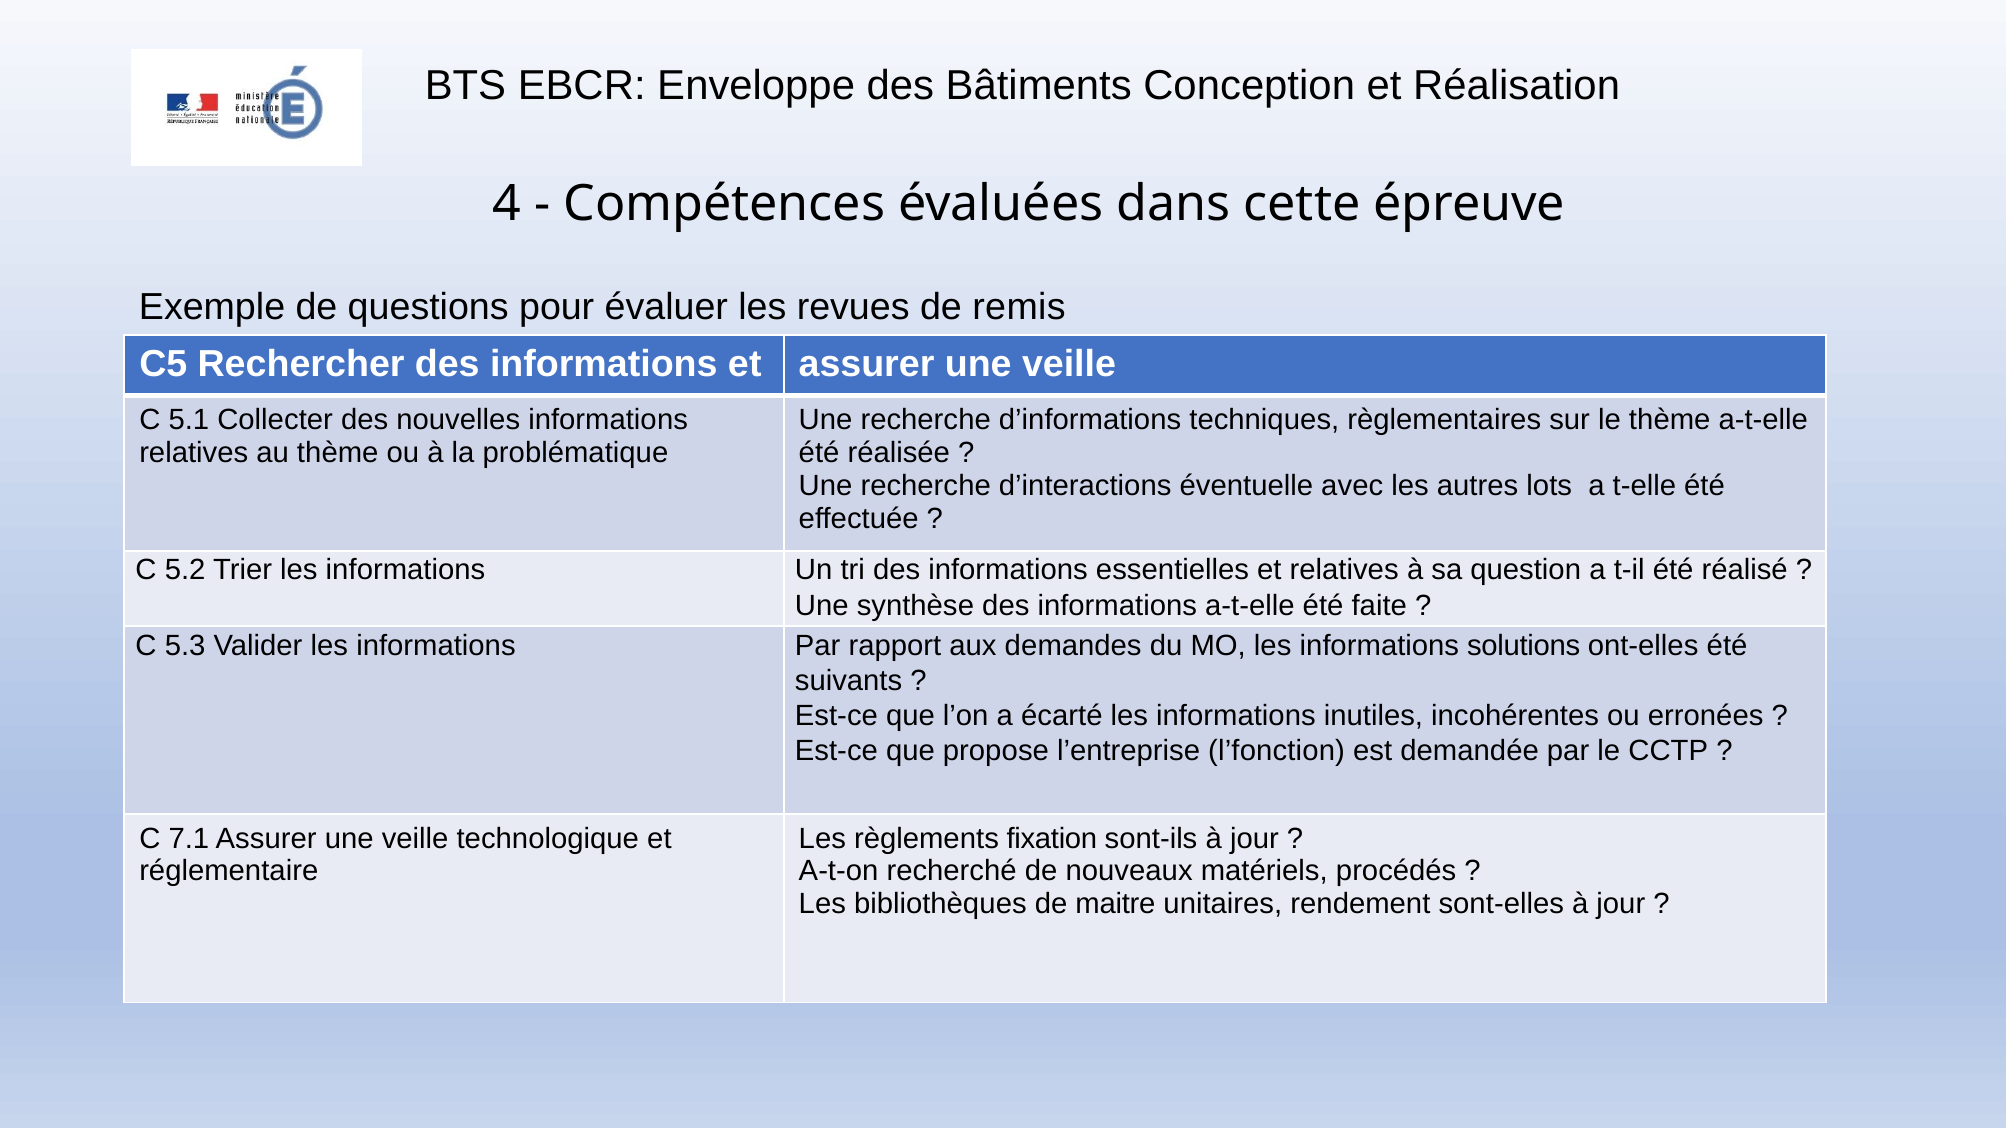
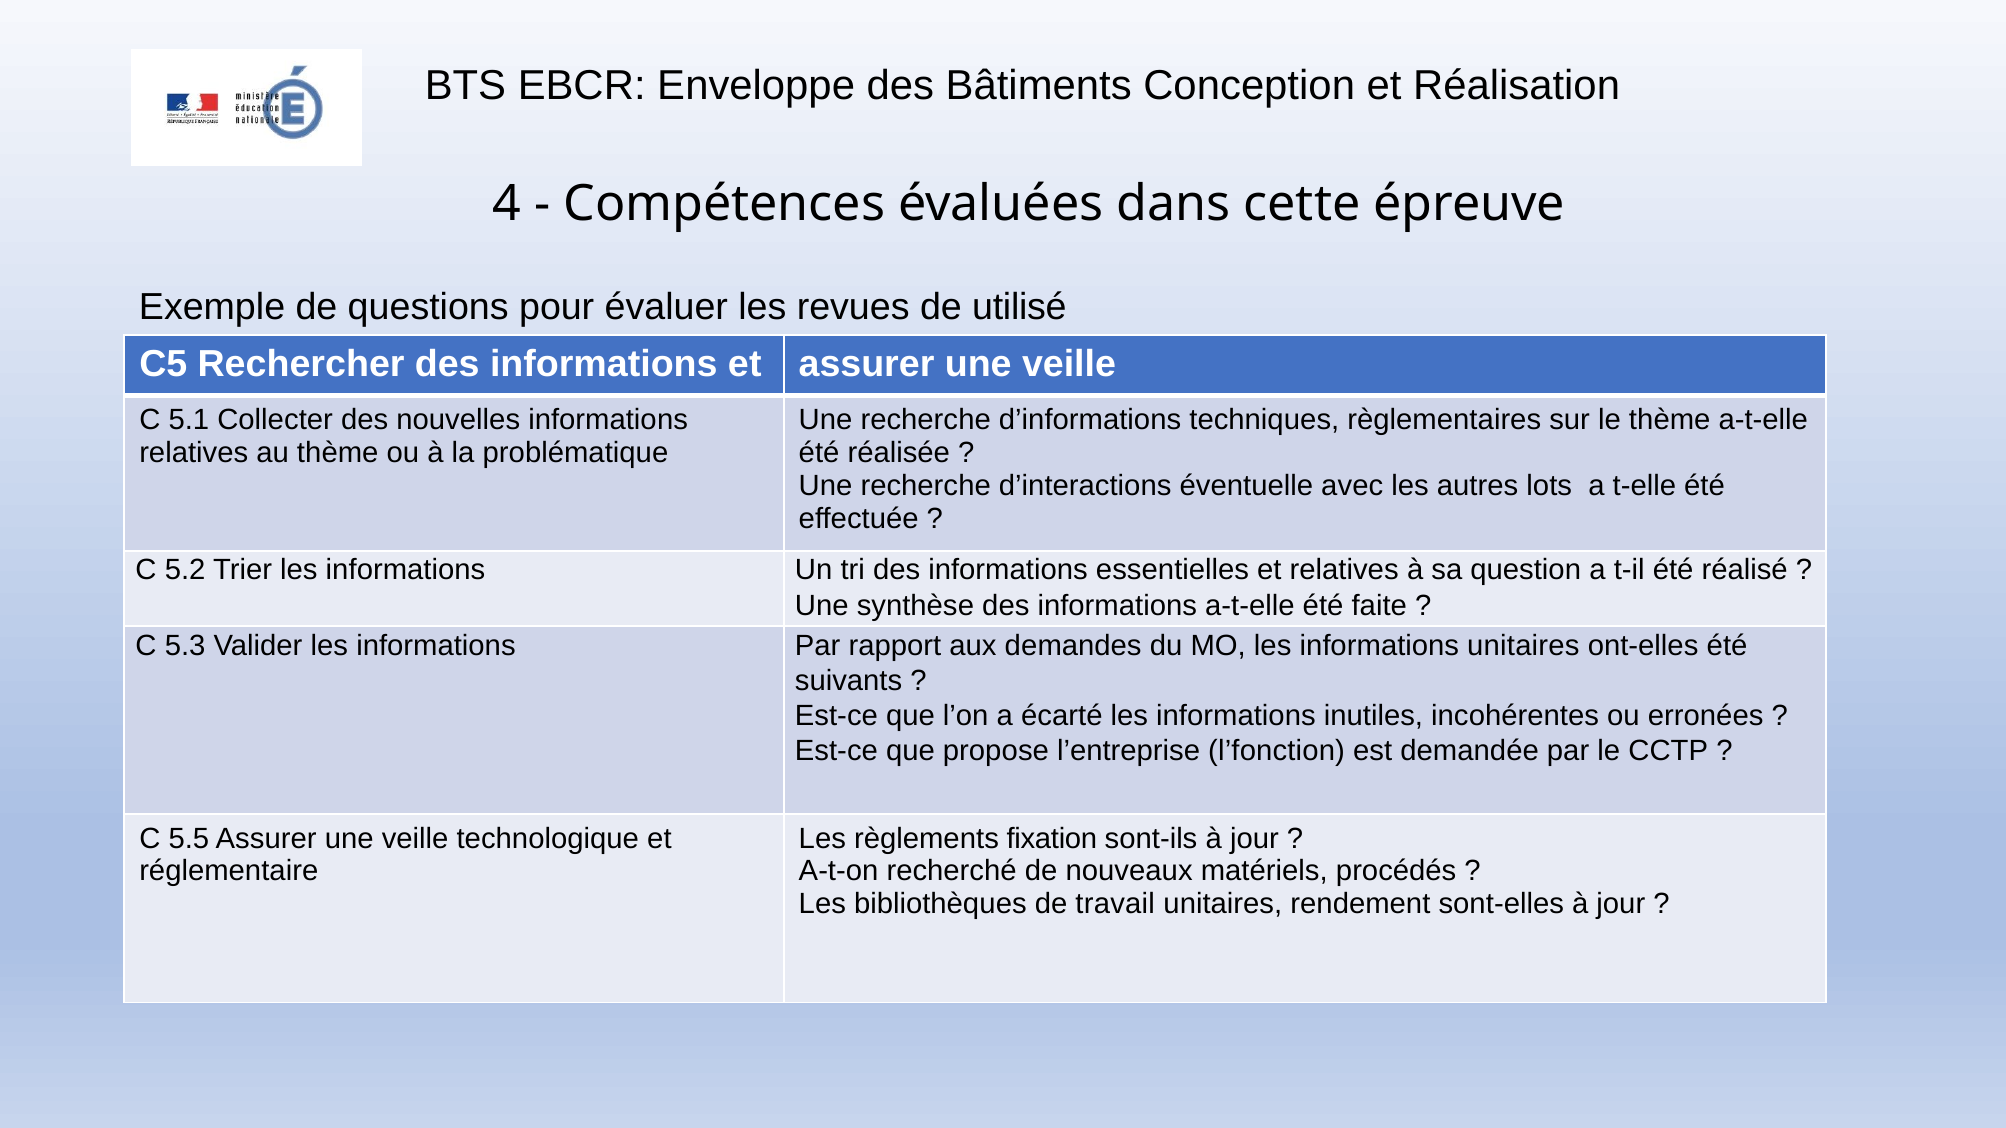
remis: remis -> utilisé (1019, 307)
informations solutions: solutions -> unitaires (1523, 646)
7.1: 7.1 -> 5.5 (189, 839)
maitre: maitre -> travail (1115, 904)
